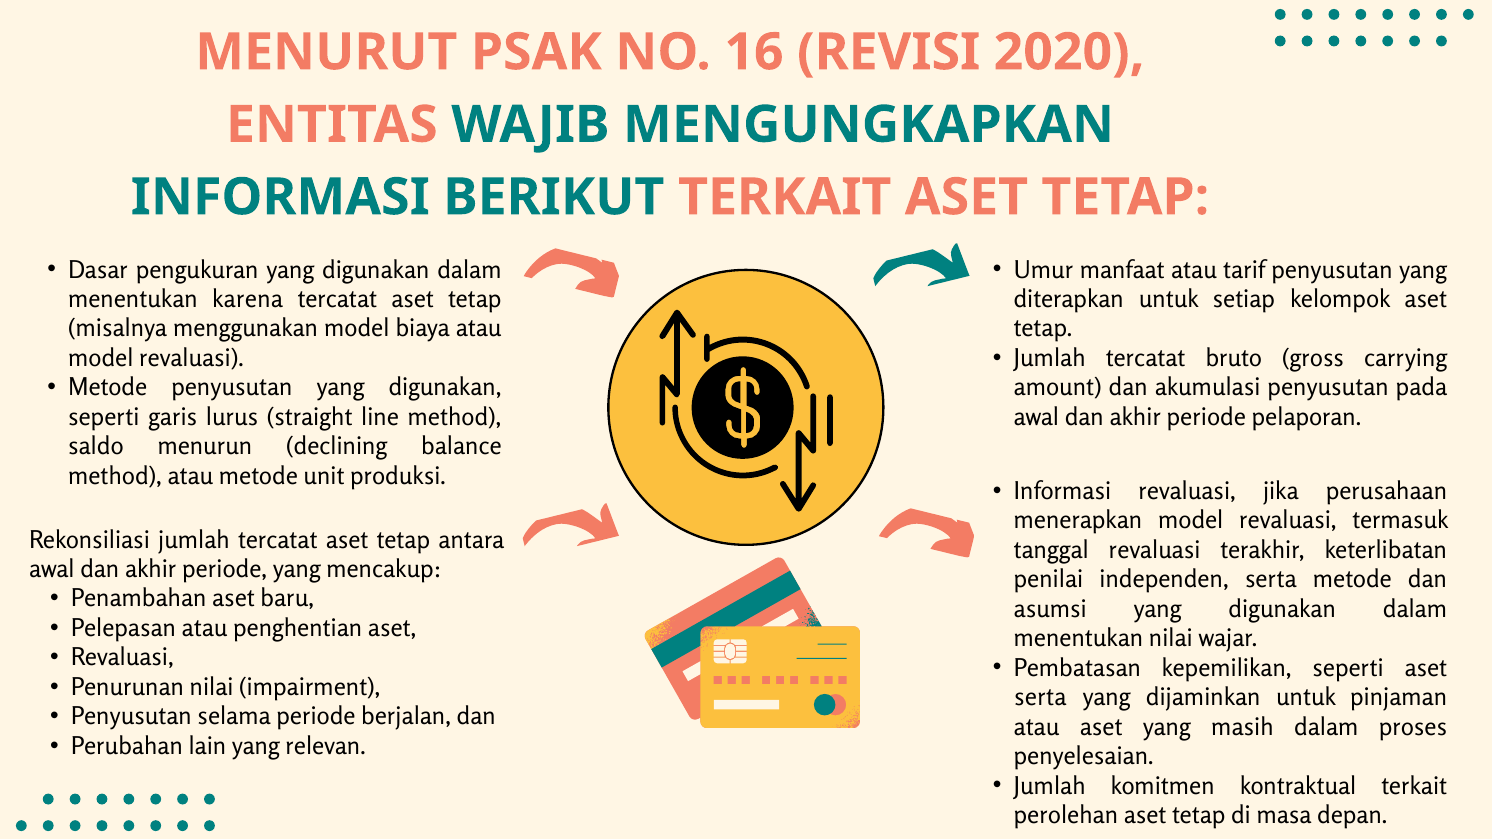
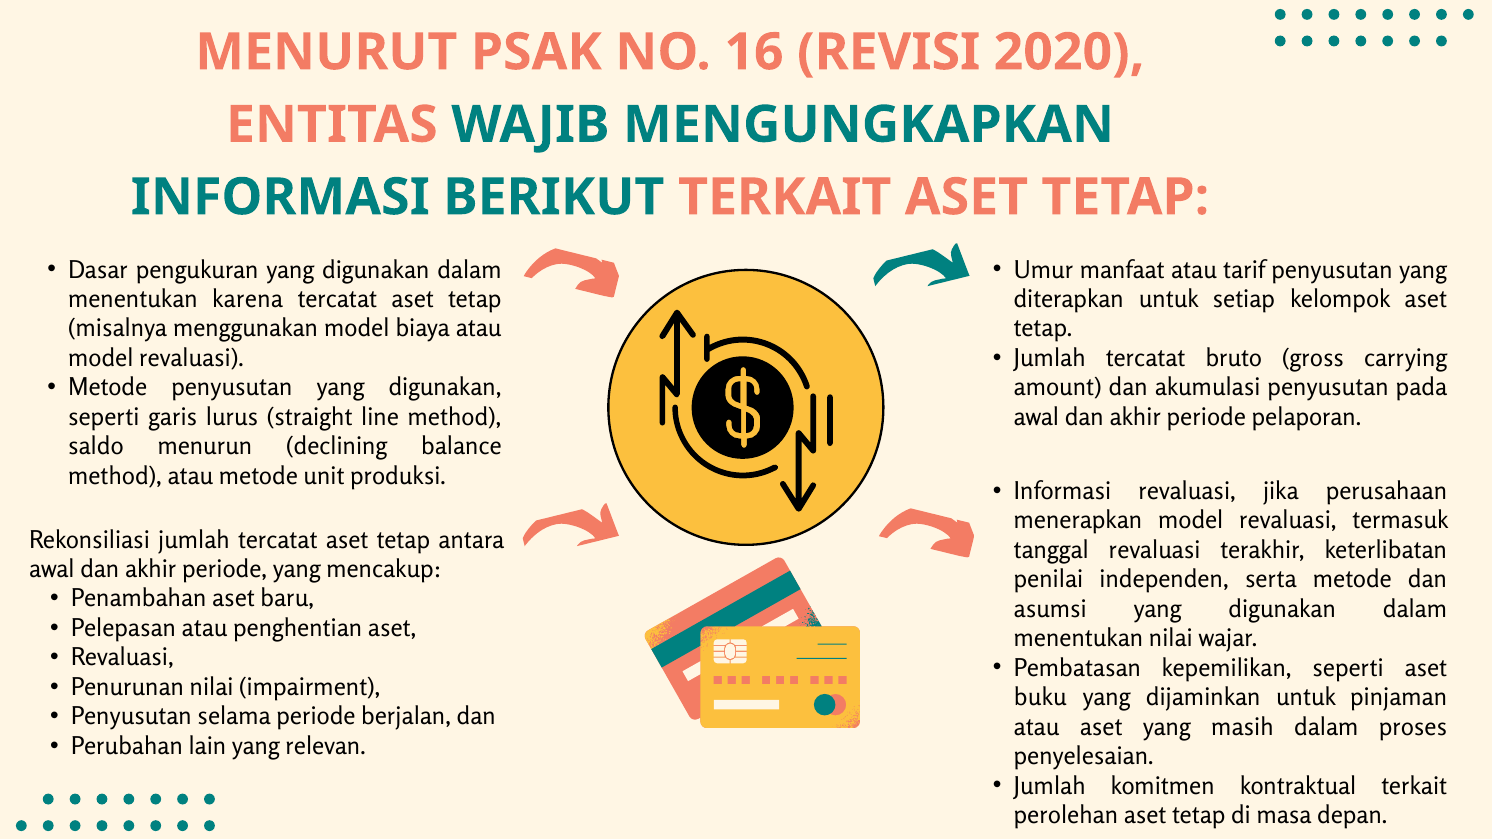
serta: serta -> buku (1040, 698)
